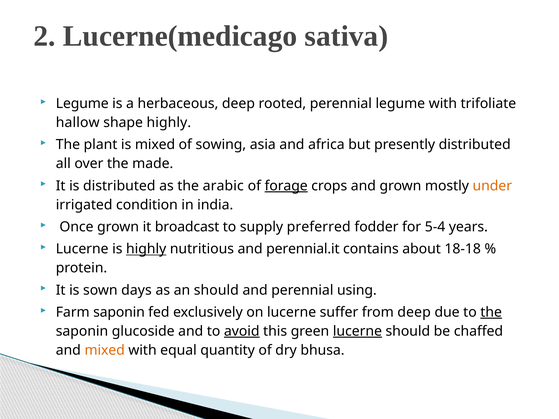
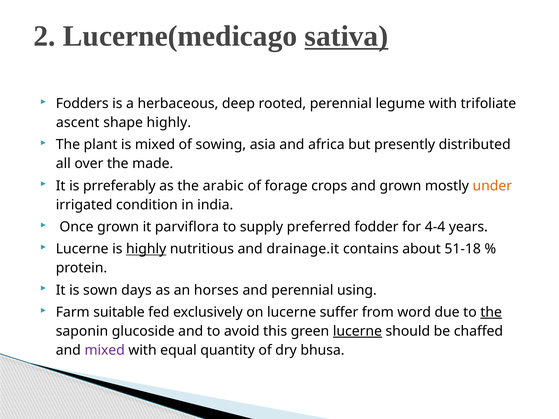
sativa underline: none -> present (346, 36)
Legume: Legume -> Fodders (82, 104)
hallow: hallow -> ascent (78, 123)
is distributed: distributed -> prreferably (119, 186)
forage underline: present -> none (286, 186)
broadcast: broadcast -> parviflora (187, 227)
5-4: 5-4 -> 4-4 (435, 227)
perennial.it: perennial.it -> drainage.it (303, 249)
18-18: 18-18 -> 51-18 (463, 249)
an should: should -> horses (216, 290)
Farm saponin: saponin -> suitable (119, 312)
from deep: deep -> word (414, 312)
avoid underline: present -> none (242, 331)
mixed colour: orange -> purple (105, 350)
